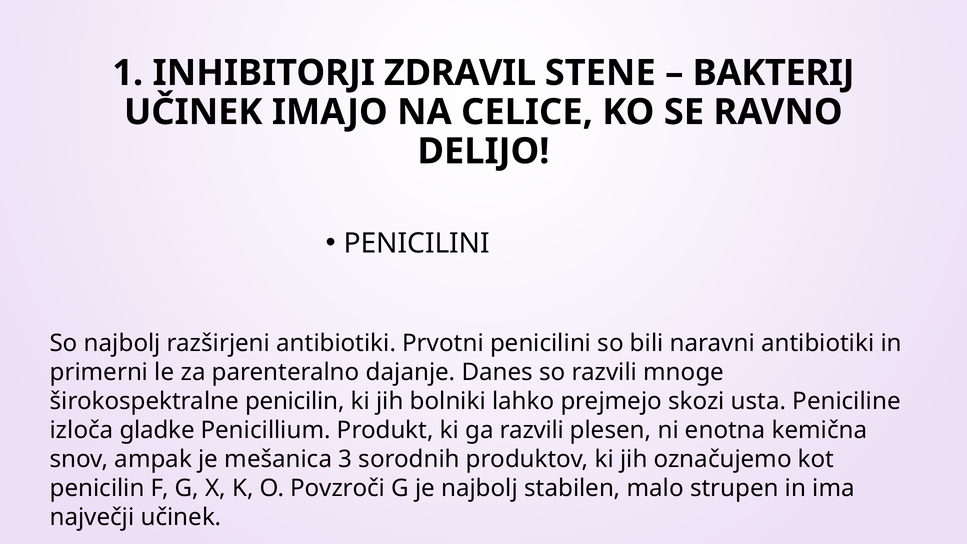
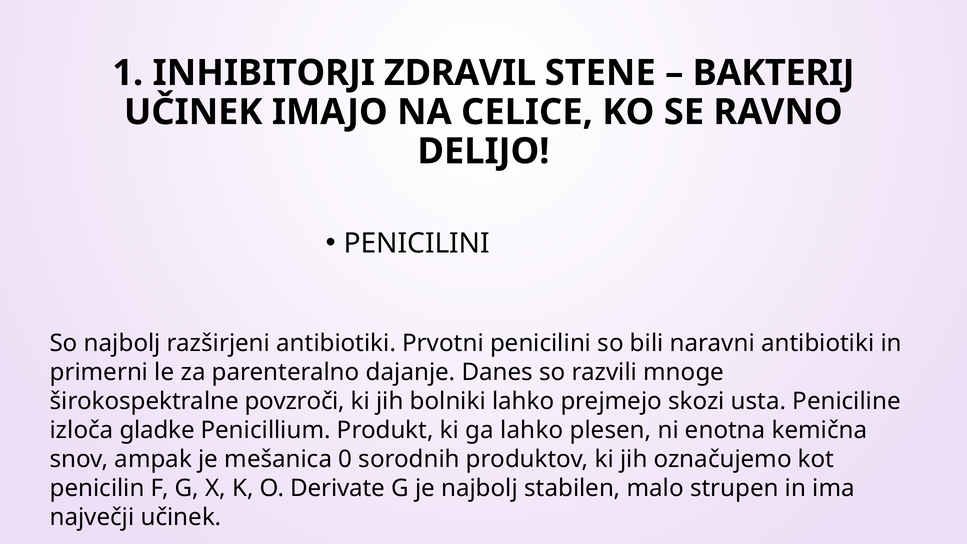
širokospektralne penicilin: penicilin -> povzroči (295, 401)
ga razvili: razvili -> lahko (532, 430)
3: 3 -> 0 (345, 459)
Povzroči: Povzroči -> Derivate (338, 488)
